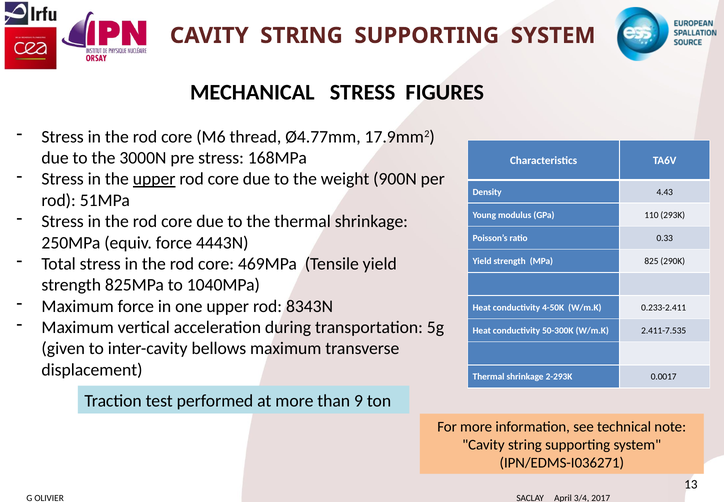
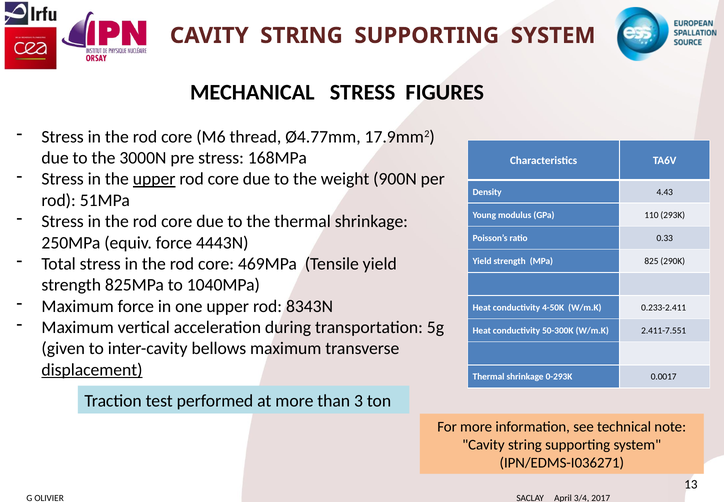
2.411-7.535: 2.411-7.535 -> 2.411-7.551 (664, 330)
displacement underline: none -> present (92, 369)
2-293K: 2-293K -> 0-293K (559, 376)
9: 9 -> 3 (358, 400)
